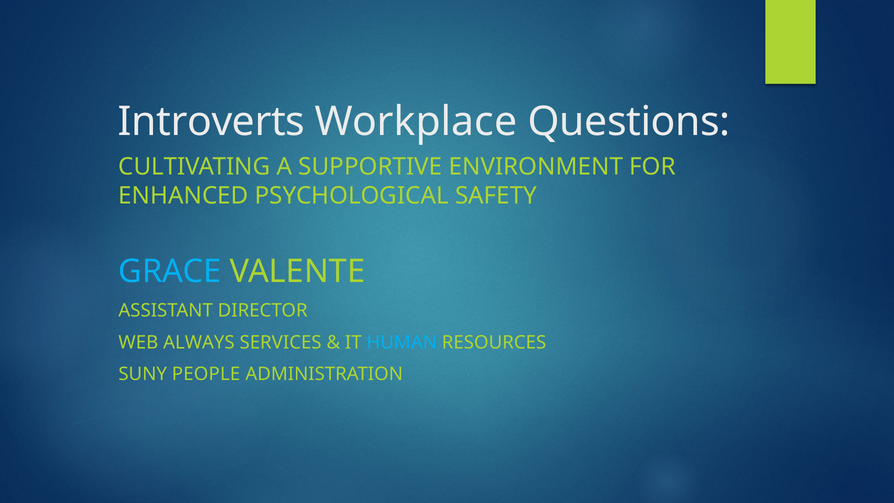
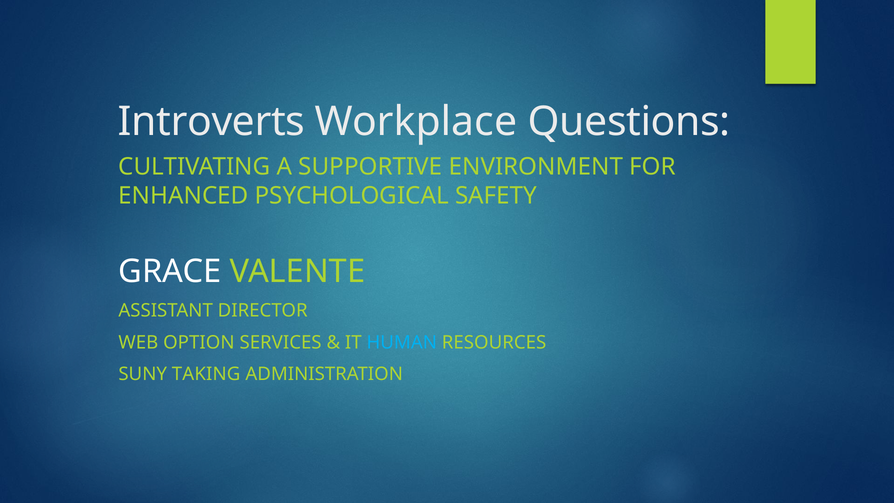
GRACE colour: light blue -> white (170, 271)
ALWAYS: ALWAYS -> OPTION (199, 342)
PEOPLE: PEOPLE -> TAKING (206, 374)
